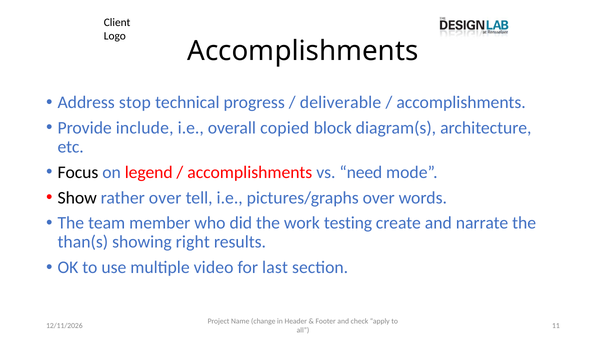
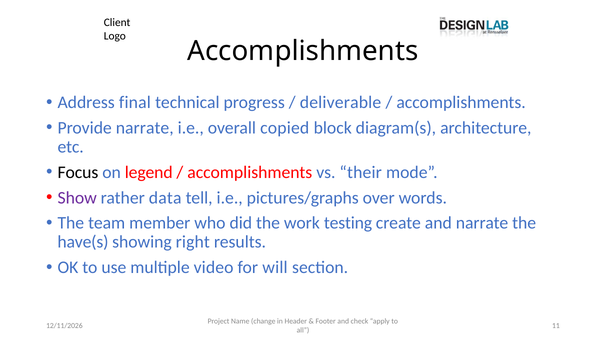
stop: stop -> final (135, 102)
Provide include: include -> narrate (145, 128)
need: need -> their (361, 172)
Show colour: black -> purple (77, 198)
rather over: over -> data (165, 198)
than(s: than(s -> have(s (83, 242)
last: last -> will (275, 267)
